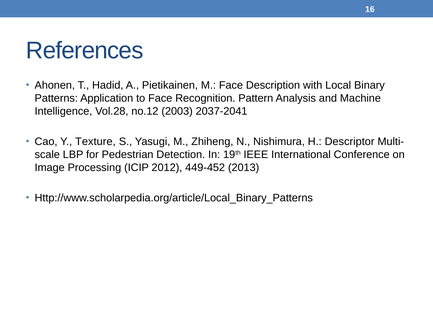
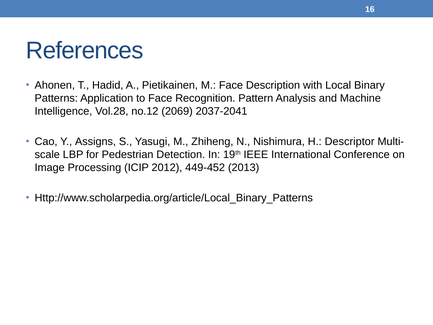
2003: 2003 -> 2069 (177, 111)
Texture: Texture -> Assigns (96, 141)
